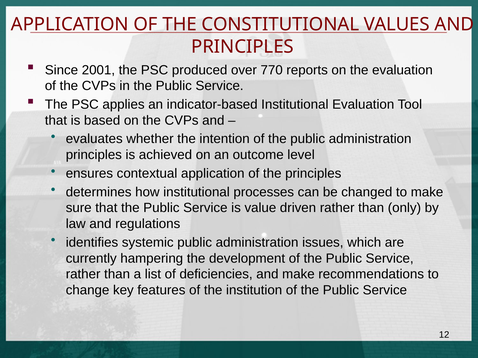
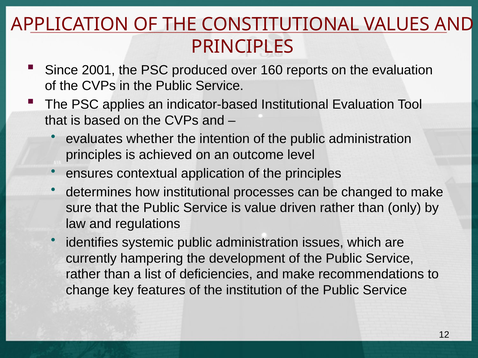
770: 770 -> 160 (272, 70)
